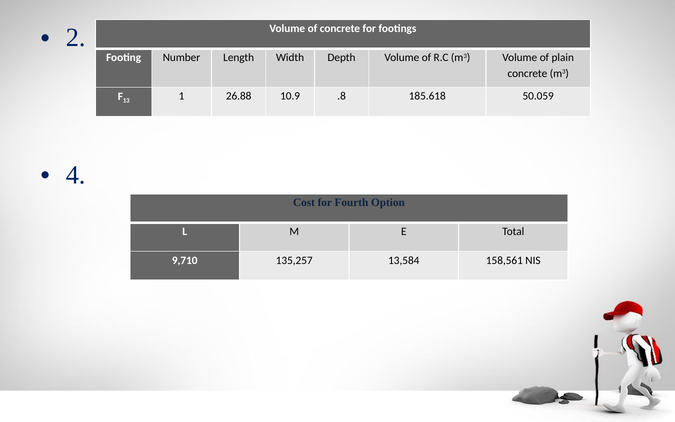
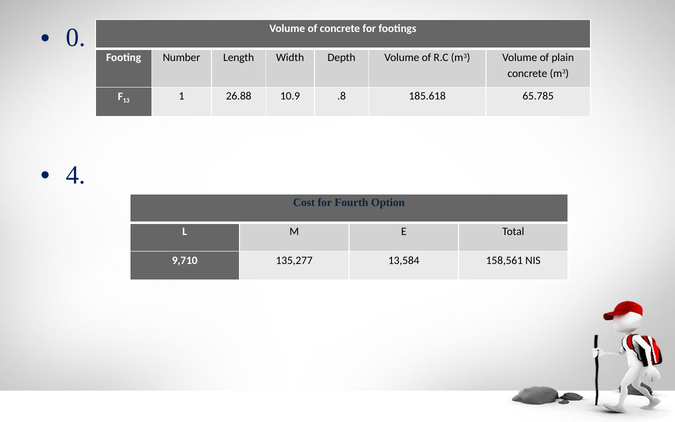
2: 2 -> 0 (76, 38)
50.059: 50.059 -> 65.785 (538, 96)
135,257: 135,257 -> 135,277 (294, 260)
